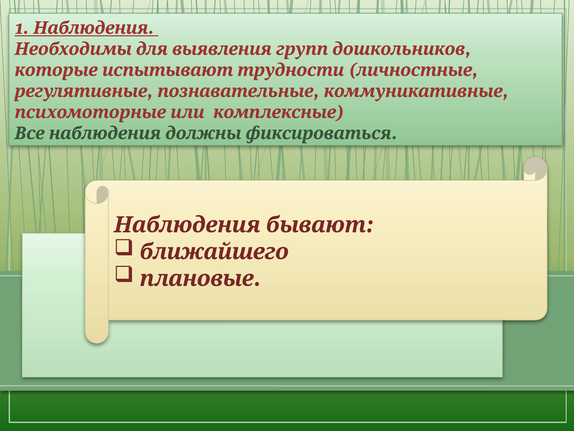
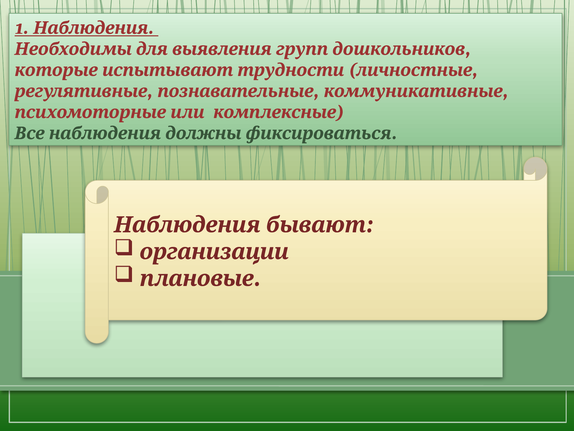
ближайшего: ближайшего -> организации (214, 251)
